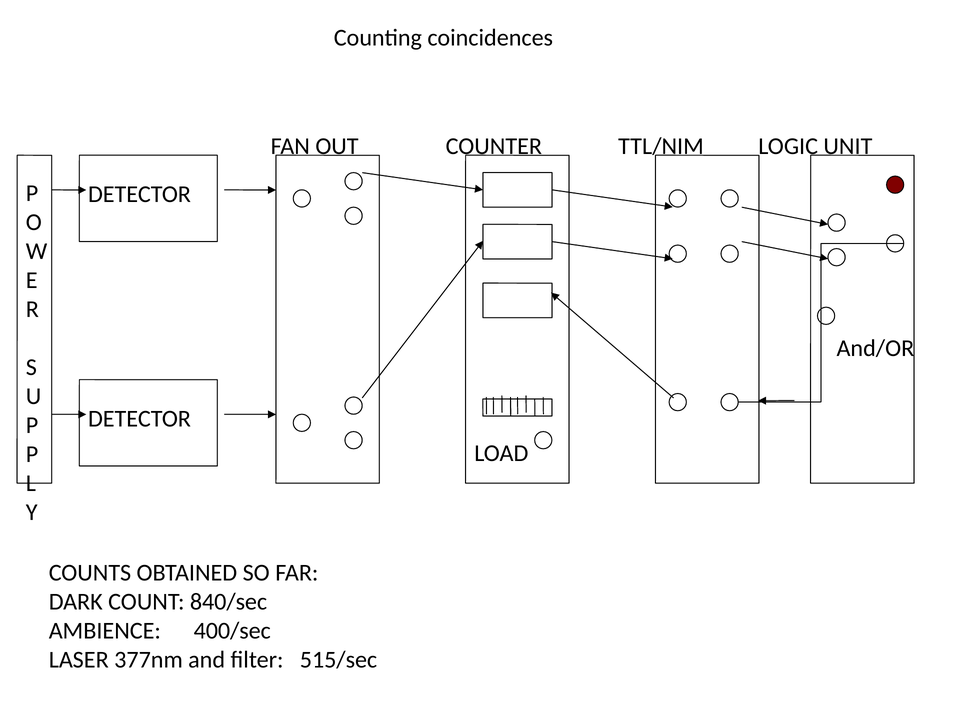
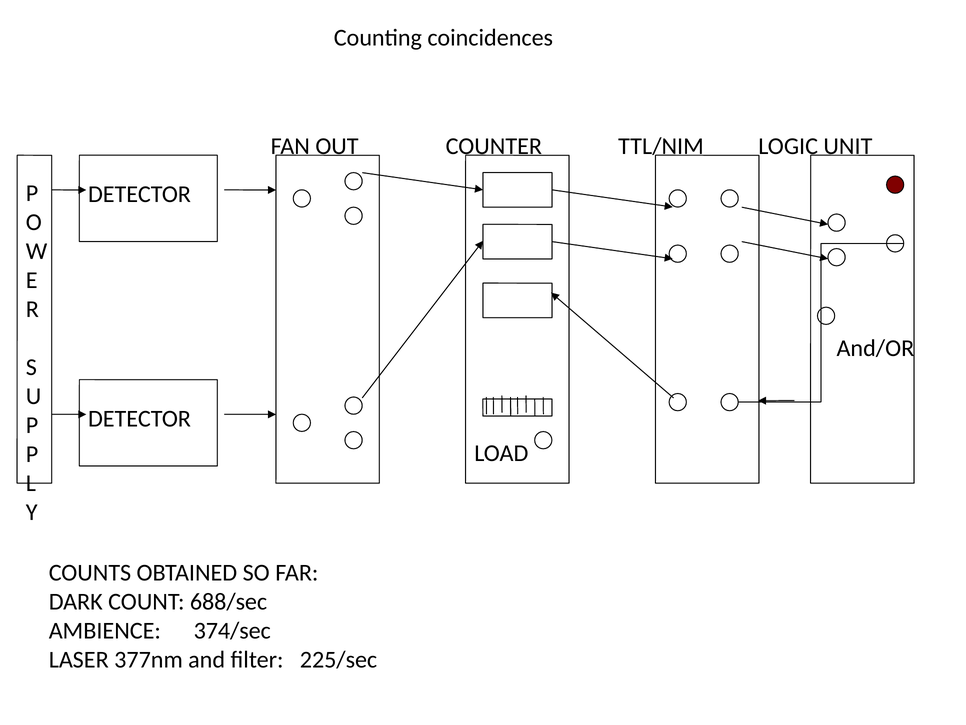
840/sec: 840/sec -> 688/sec (229, 601)
400/sec: 400/sec -> 374/sec (232, 630)
515/sec: 515/sec -> 225/sec (339, 659)
